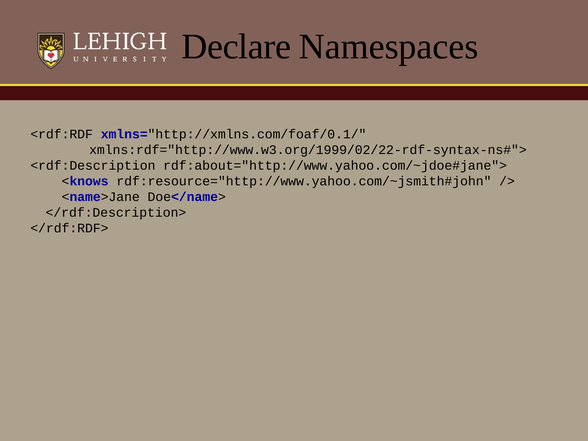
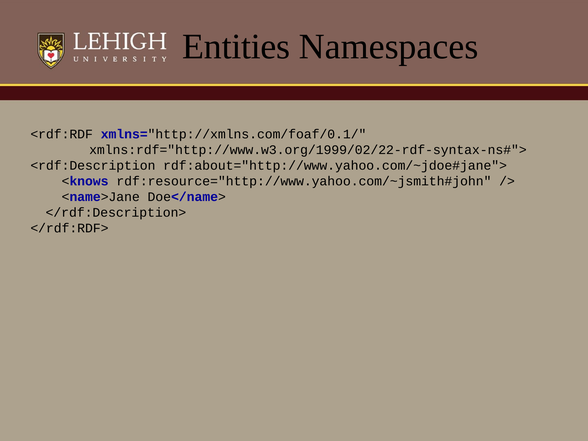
Declare: Declare -> Entities (236, 47)
